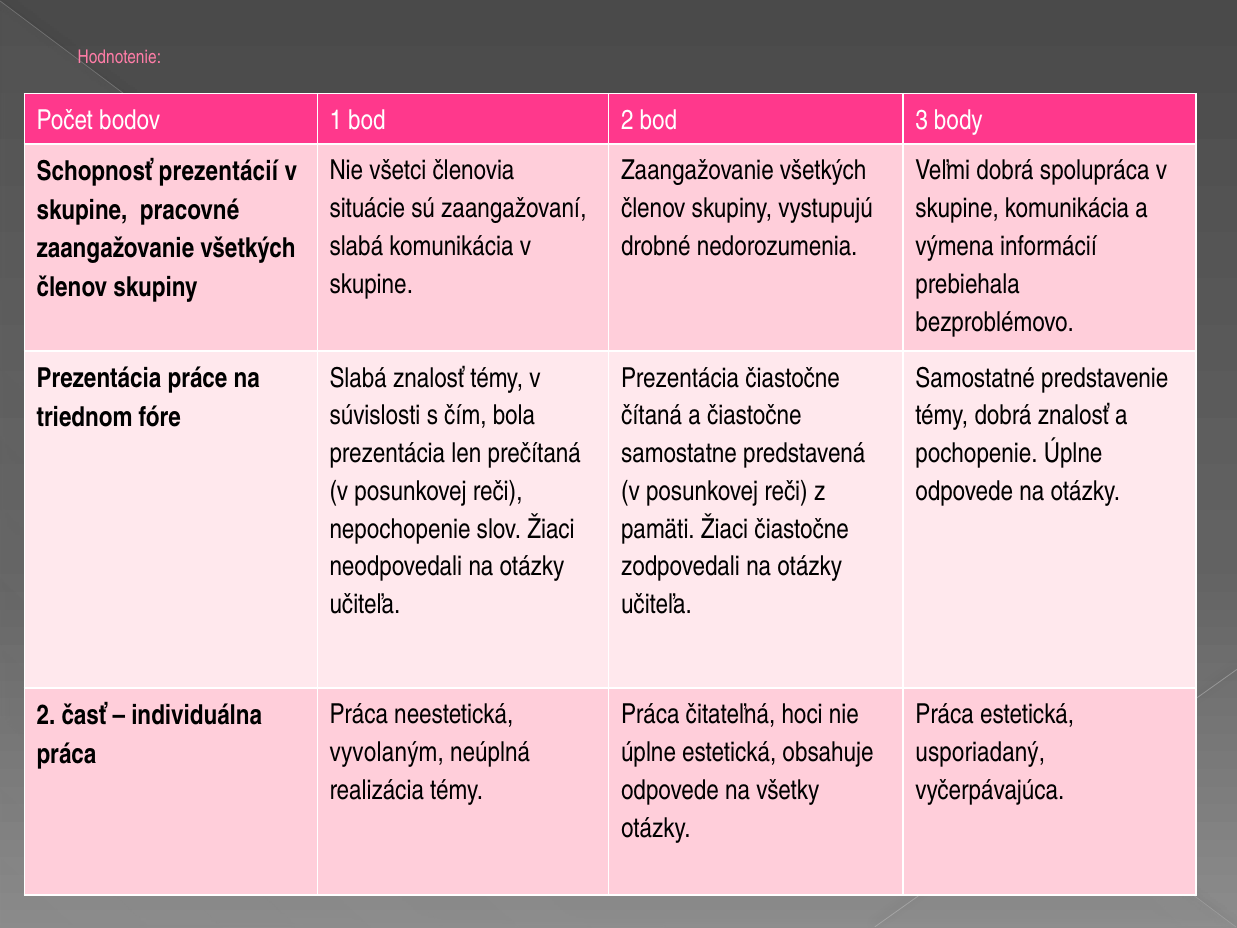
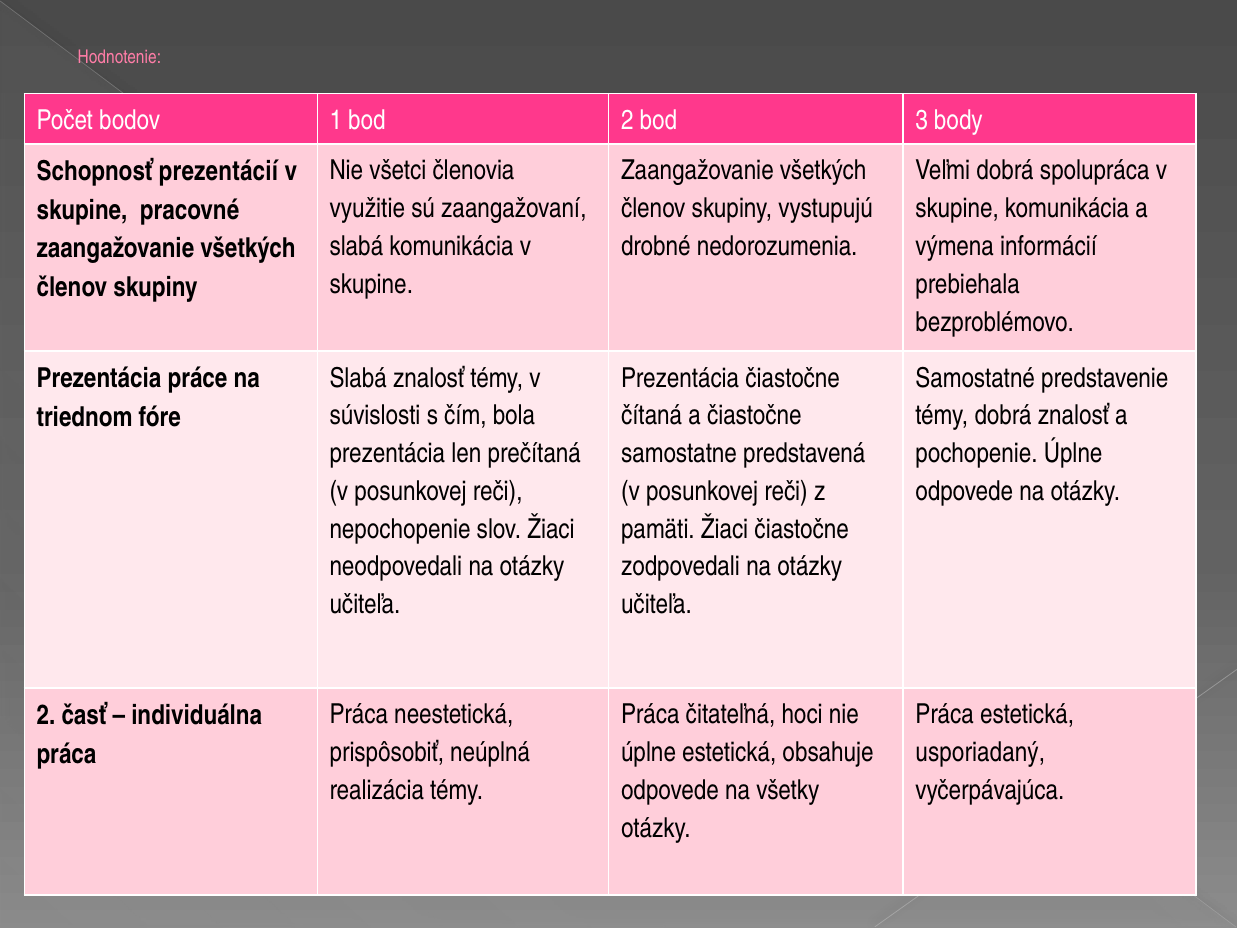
situácie: situácie -> využitie (367, 209)
vyvolaným: vyvolaným -> prispôsobiť (387, 752)
